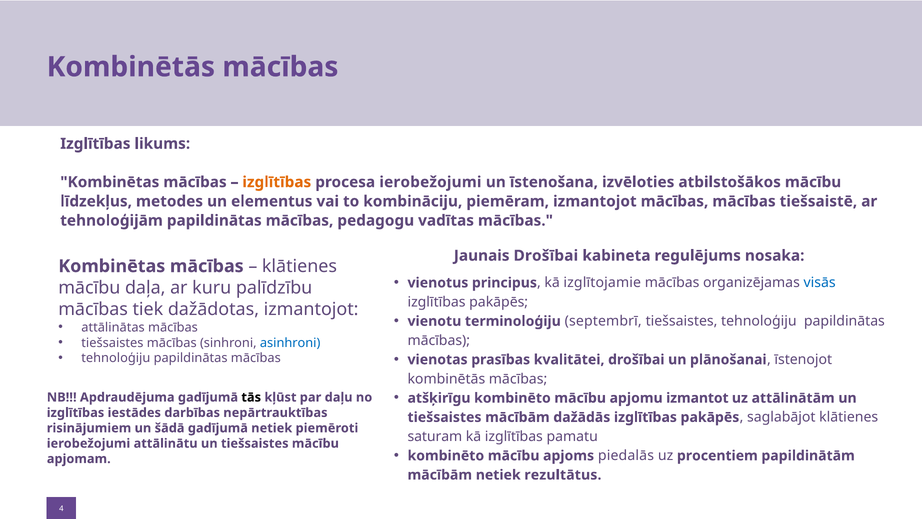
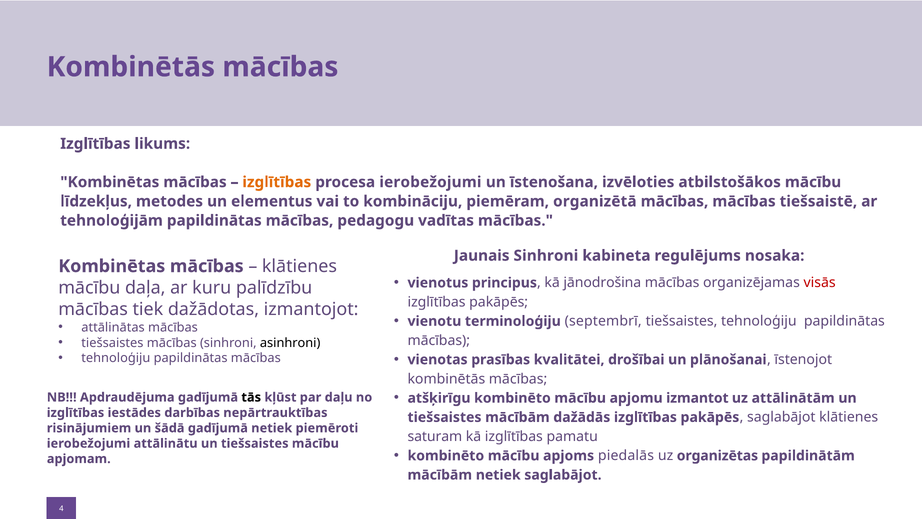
piemēram izmantojot: izmantojot -> organizētā (595, 201)
Jaunais Drošībai: Drošībai -> Sinhroni (546, 255)
izglītojamie: izglītojamie -> jānodrošina (602, 283)
visās colour: blue -> red (820, 283)
asinhroni colour: blue -> black (290, 343)
procentiem: procentiem -> organizētas (717, 455)
netiek rezultātus: rezultātus -> saglabājot (563, 475)
